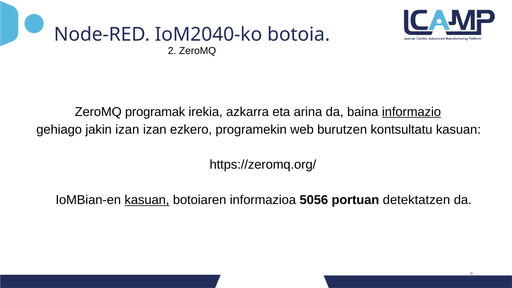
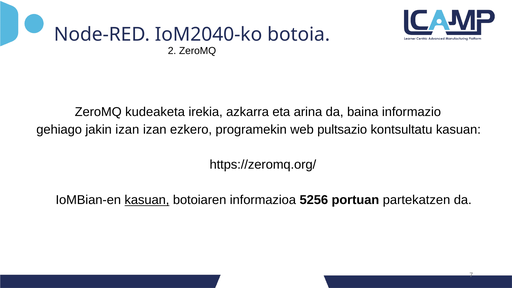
programak: programak -> kudeaketa (155, 112)
informazio underline: present -> none (411, 112)
burutzen: burutzen -> pultsazio (342, 129)
5056: 5056 -> 5256 (314, 200)
detektatzen: detektatzen -> partekatzen (417, 200)
